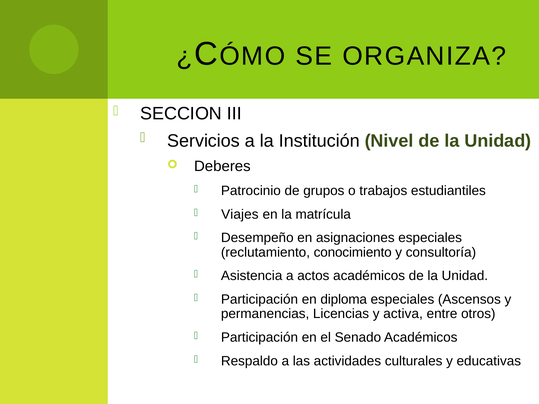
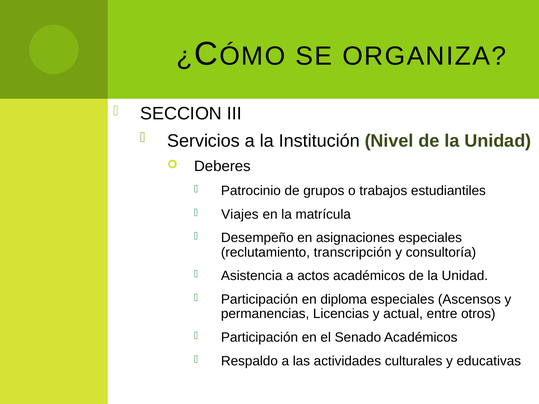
conocimiento: conocimiento -> transcripción (353, 252)
activa: activa -> actual (403, 314)
